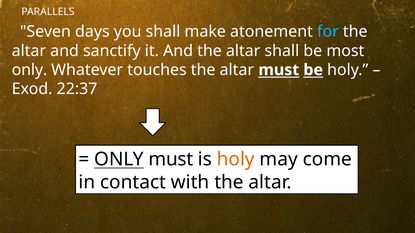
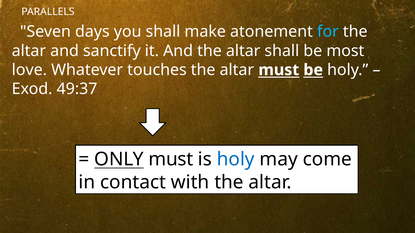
only: only -> love (29, 70)
22:37: 22:37 -> 49:37 (77, 89)
holy colour: orange -> blue (236, 160)
